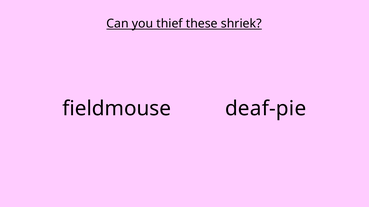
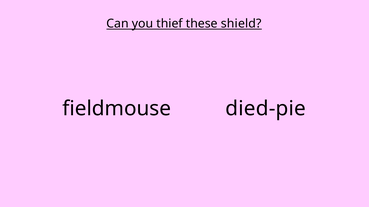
shriek: shriek -> shield (241, 24)
deaf-pie: deaf-pie -> died-pie (266, 109)
